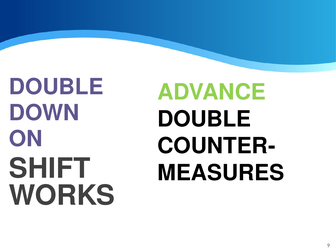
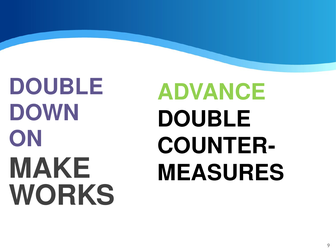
SHIFT: SHIFT -> MAKE (50, 169)
